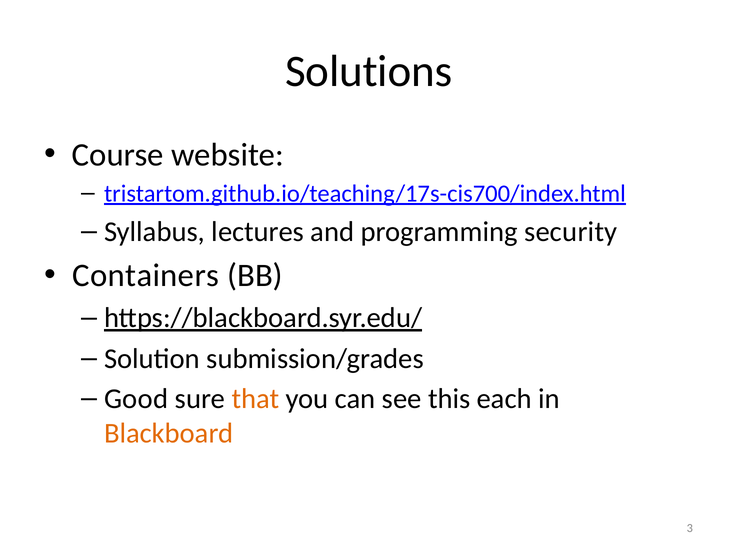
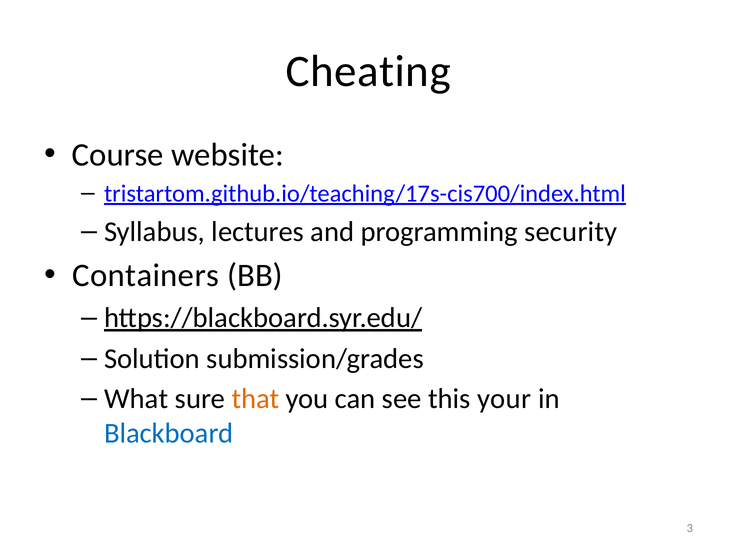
Solutions: Solutions -> Cheating (368, 71)
Good: Good -> What (136, 399)
each: each -> your (504, 399)
Blackboard colour: orange -> blue (169, 433)
